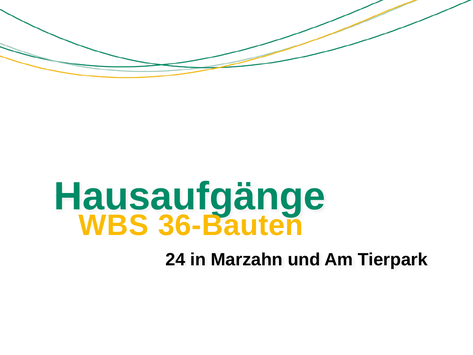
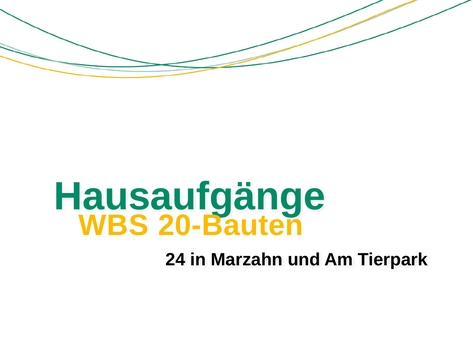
36-Bauten: 36-Bauten -> 20-Bauten (231, 225)
